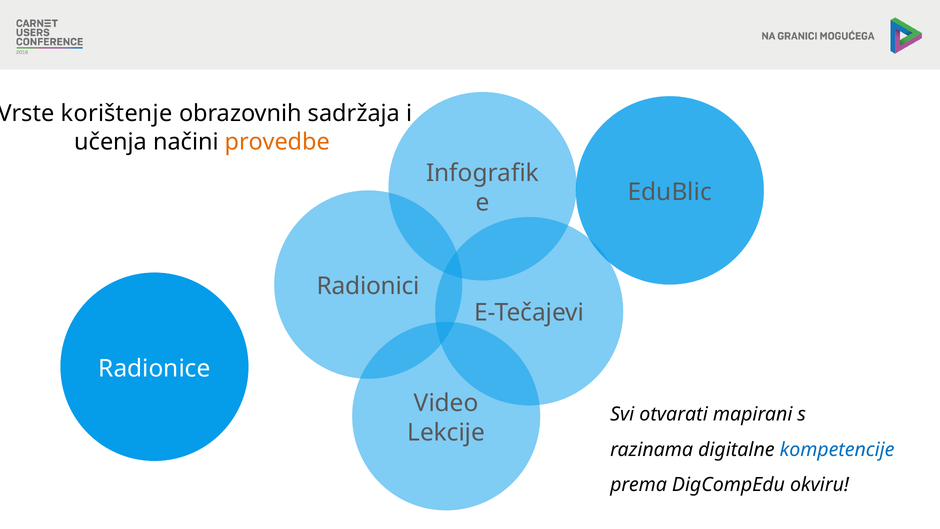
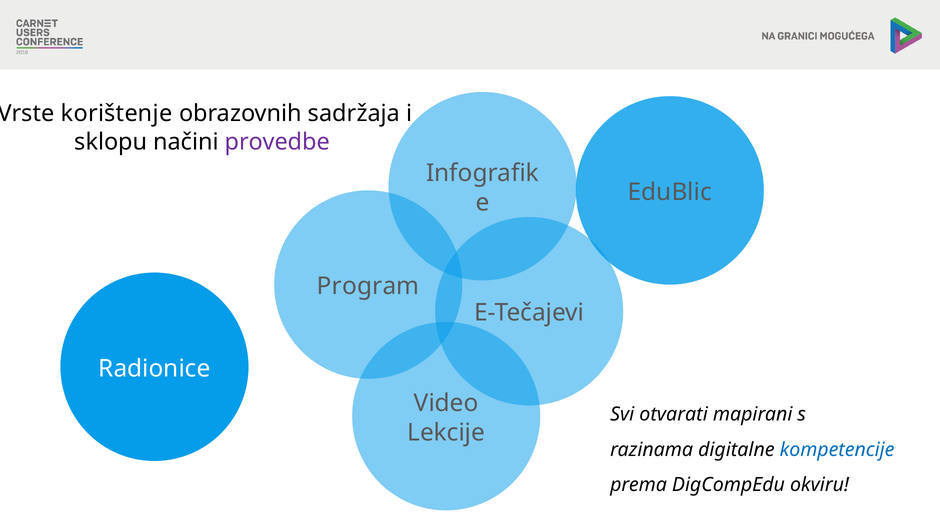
učenja: učenja -> sklopu (111, 142)
provedbe colour: orange -> purple (277, 142)
Radionici: Radionici -> Program (368, 286)
